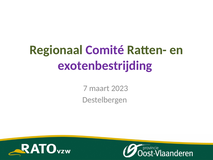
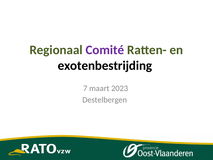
exotenbestrijding colour: purple -> black (105, 65)
